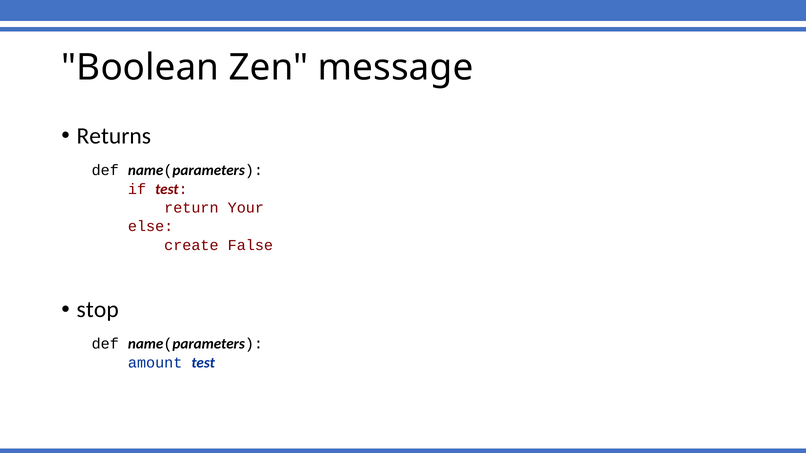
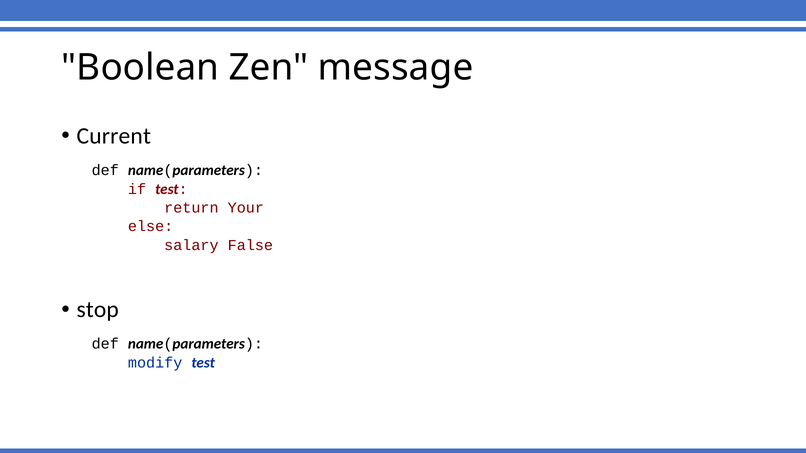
Returns: Returns -> Current (114, 136)
create: create -> salary (191, 245)
amount: amount -> modify (155, 363)
